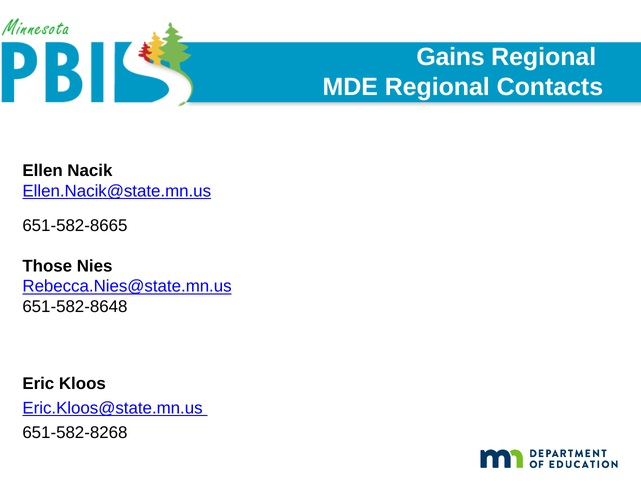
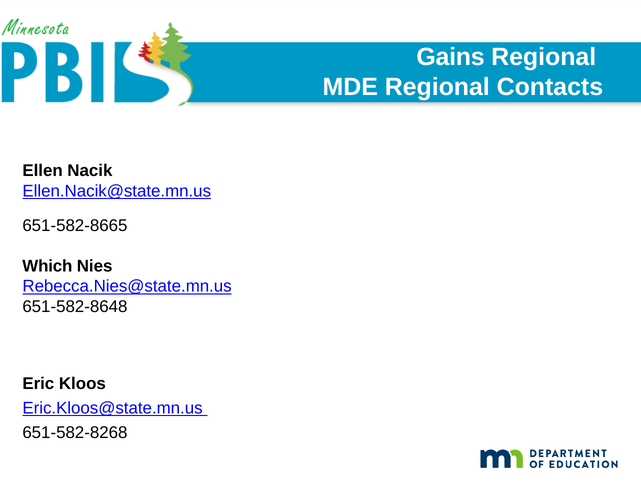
Those: Those -> Which (47, 266)
